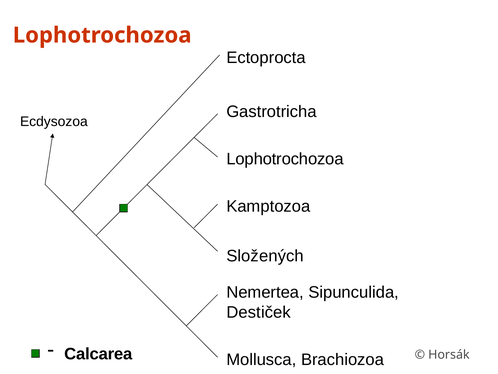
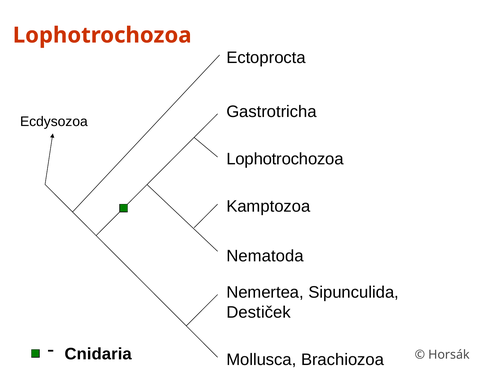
Složených: Složených -> Nematoda (265, 256)
Calcarea: Calcarea -> Cnidaria (98, 354)
